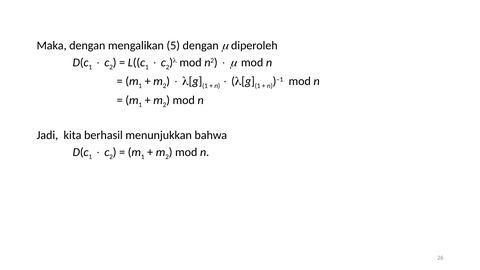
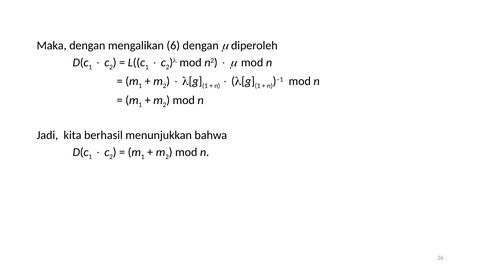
5: 5 -> 6 (173, 46)
